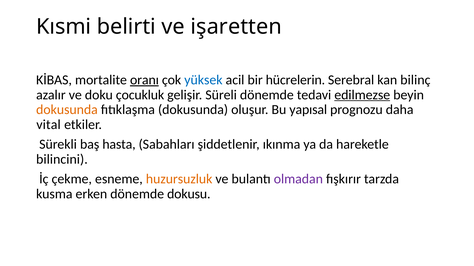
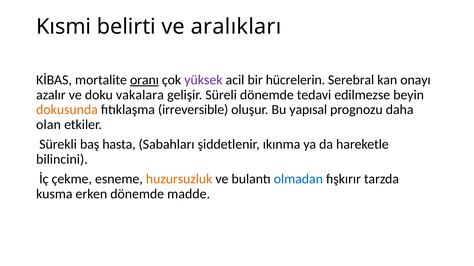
işaretten: işaretten -> aralıkları (236, 27)
yüksek colour: blue -> purple (203, 80)
bilinç: bilinç -> onayı (415, 80)
çocukluk: çocukluk -> vakalara (140, 95)
edilmezse underline: present -> none (362, 95)
fıtıklaşma dokusunda: dokusunda -> irreversible (193, 110)
vital: vital -> olan (49, 125)
olmadan colour: purple -> blue (298, 179)
dokusu: dokusu -> madde (189, 194)
